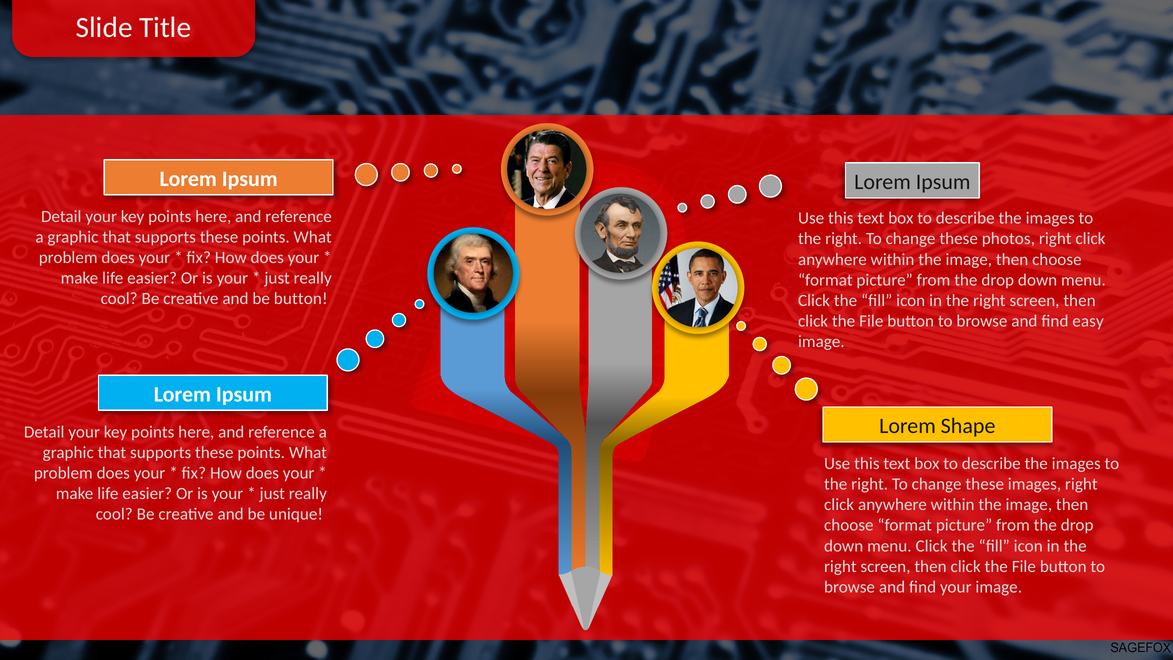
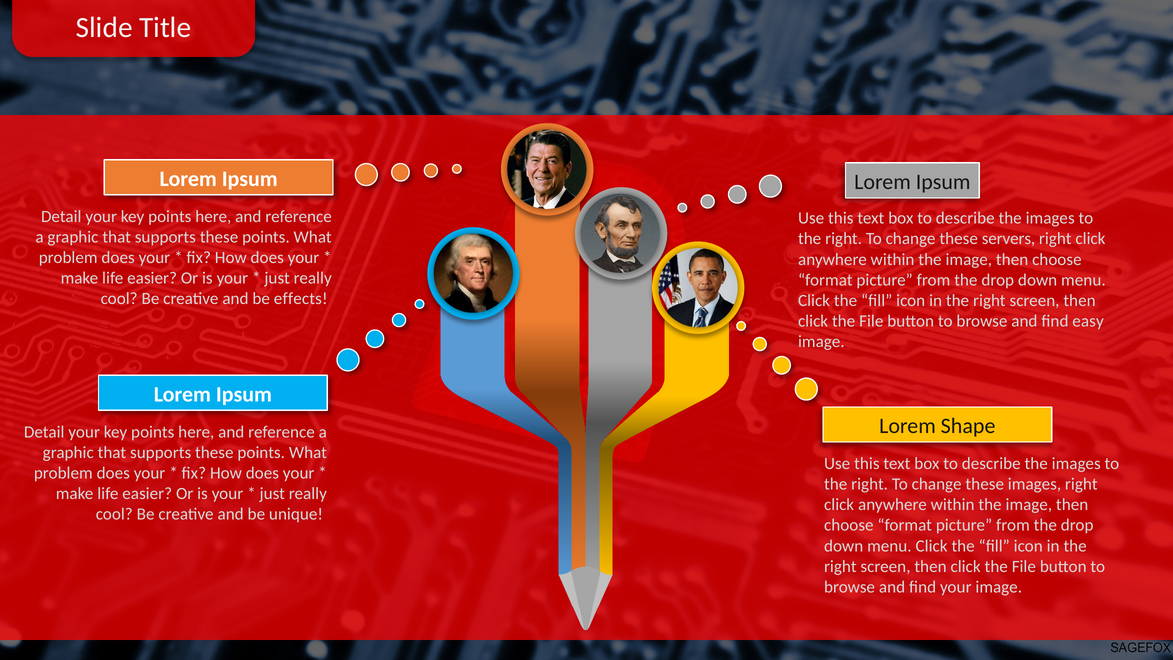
photos: photos -> servers (1009, 239)
be button: button -> effects (301, 298)
